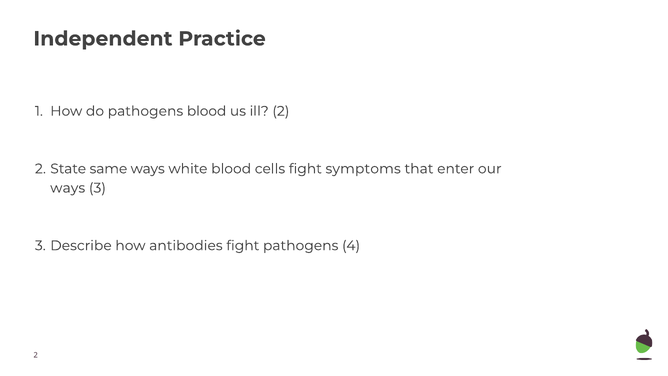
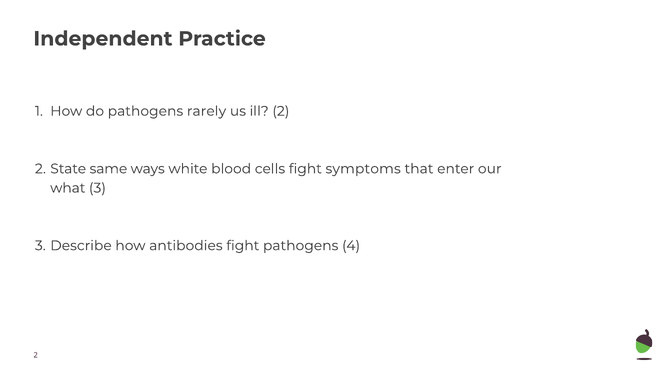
pathogens blood: blood -> rarely (206, 111)
ways: ways -> what (68, 188)
